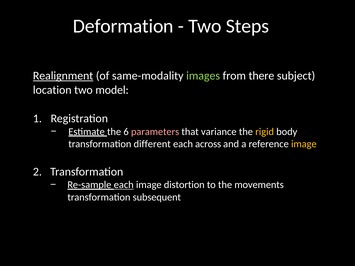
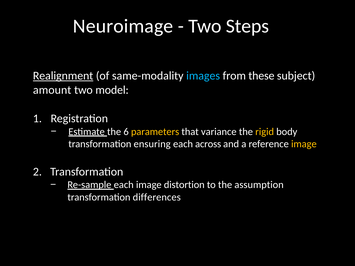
Deformation: Deformation -> Neuroimage (123, 26)
images colour: light green -> light blue (203, 76)
there: there -> these (261, 76)
location: location -> amount (52, 90)
parameters colour: pink -> yellow (155, 132)
different: different -> ensuring (152, 144)
each underline: present -> none (124, 185)
movements: movements -> assumption (259, 185)
subsequent: subsequent -> differences (157, 197)
